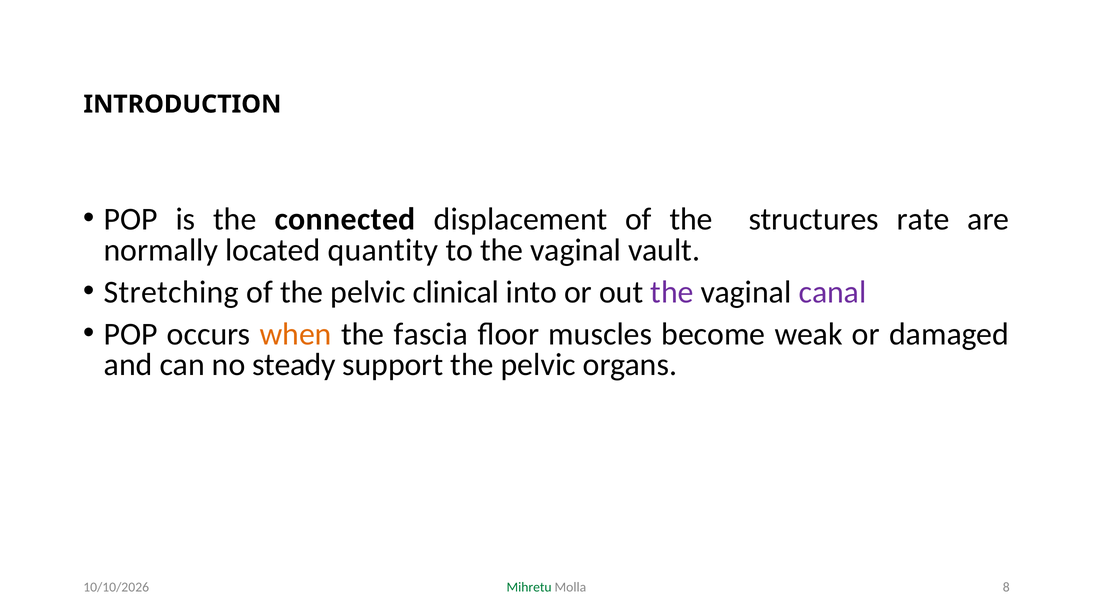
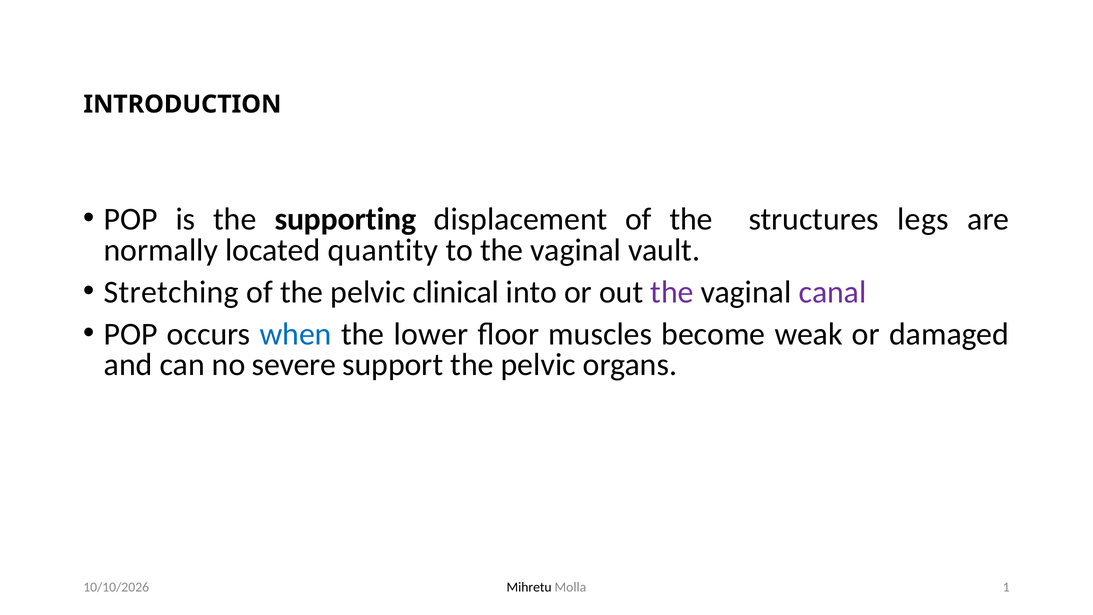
connected: connected -> supporting (345, 219)
rate: rate -> legs (923, 219)
when colour: orange -> blue (296, 334)
fascia: fascia -> lower (431, 334)
steady: steady -> severe (294, 365)
Mihretu colour: green -> black (529, 587)
8: 8 -> 1 (1006, 587)
